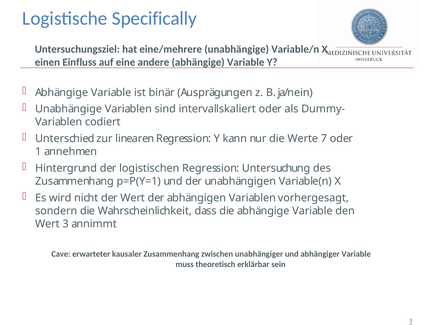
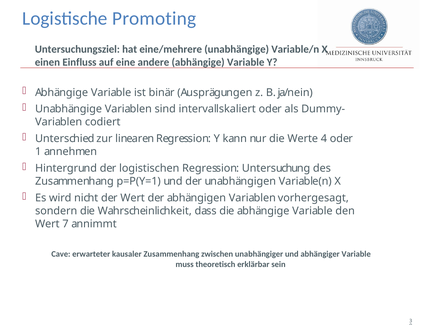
Specifically: Specifically -> Promoting (154, 18)
7: 7 -> 4 (324, 139)
Wert 3: 3 -> 7 (65, 224)
